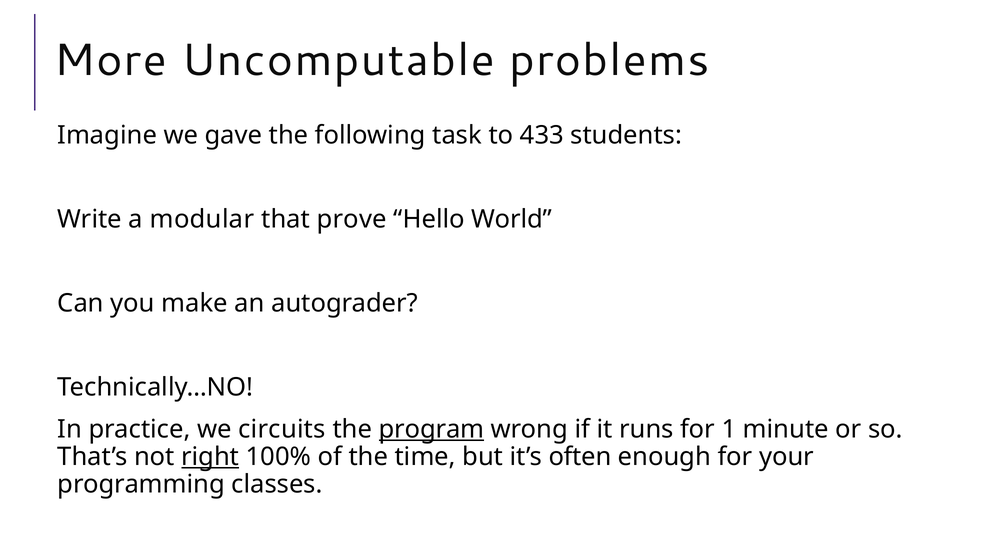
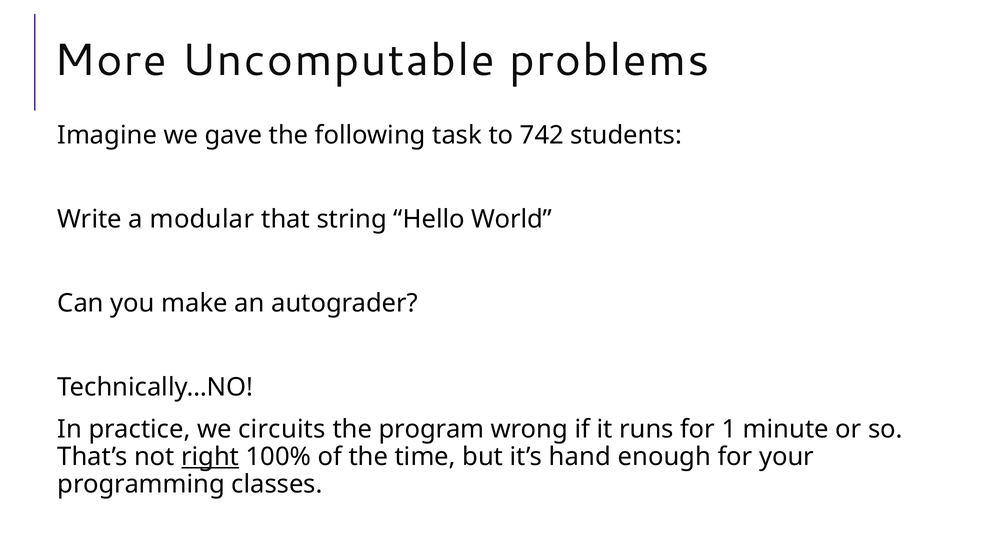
433: 433 -> 742 (542, 136)
prove: prove -> string (352, 220)
program underline: present -> none (432, 430)
often: often -> hand (580, 457)
